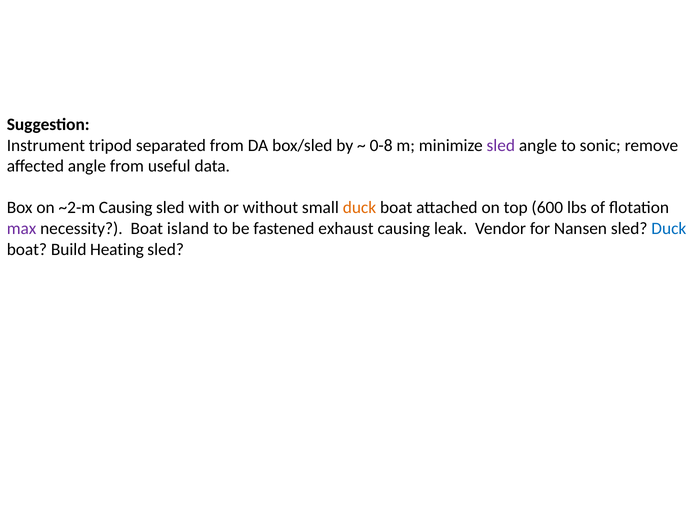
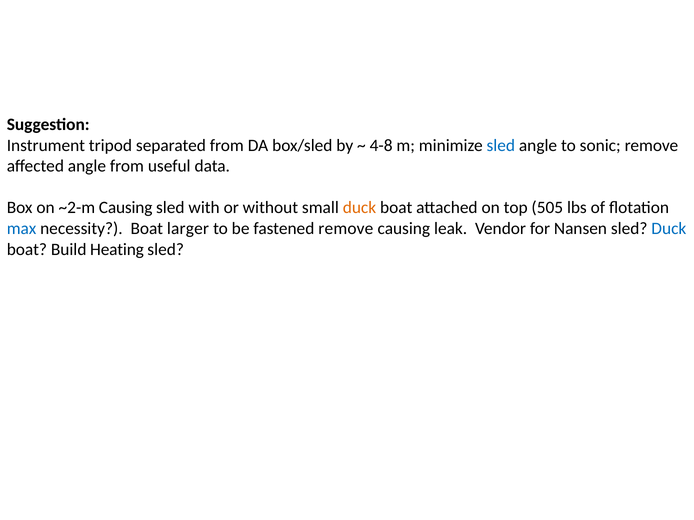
0-8: 0-8 -> 4-8 (381, 145)
sled colour: purple -> blue (501, 145)
600: 600 -> 505 (547, 208)
max colour: purple -> blue (22, 229)
island: island -> larger (188, 229)
fastened exhaust: exhaust -> remove (346, 229)
